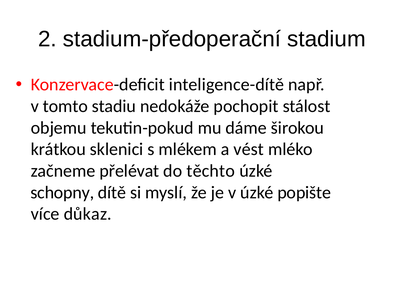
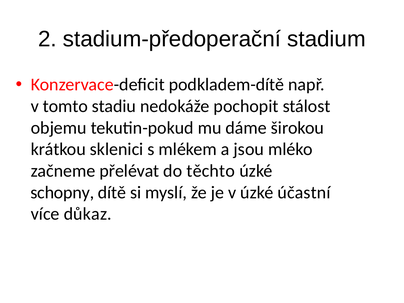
inteligence-dítě: inteligence-dítě -> podkladem-dítě (227, 85)
vést: vést -> jsou (249, 149)
popište: popište -> účastní (304, 192)
